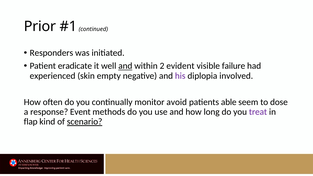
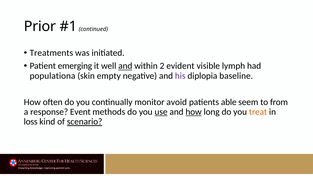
Responders: Responders -> Treatments (51, 53)
eradicate: eradicate -> emerging (75, 66)
failure: failure -> lymph (234, 66)
experienced: experienced -> populationa (53, 76)
involved: involved -> baseline (236, 76)
dose: dose -> from (279, 102)
use underline: none -> present (161, 112)
how underline: none -> present (194, 112)
treat colour: purple -> orange (258, 112)
flap: flap -> loss (31, 122)
